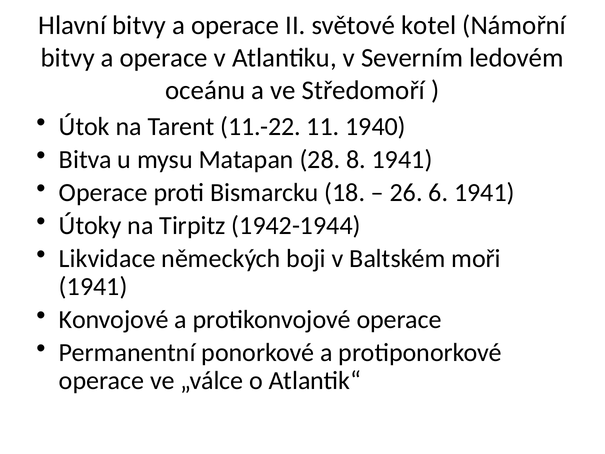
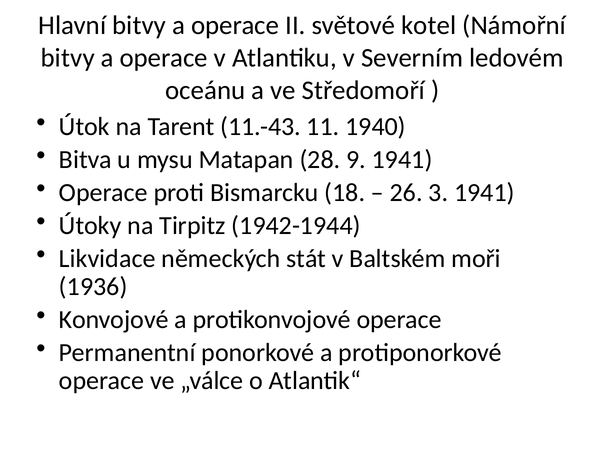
11.-22: 11.-22 -> 11.-43 (261, 126)
8: 8 -> 9 (356, 159)
6: 6 -> 3 (438, 192)
boji: boji -> stát (306, 258)
1941: 1941 -> 1936 (93, 286)
